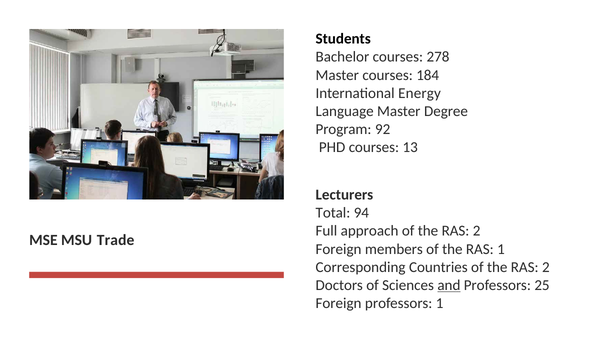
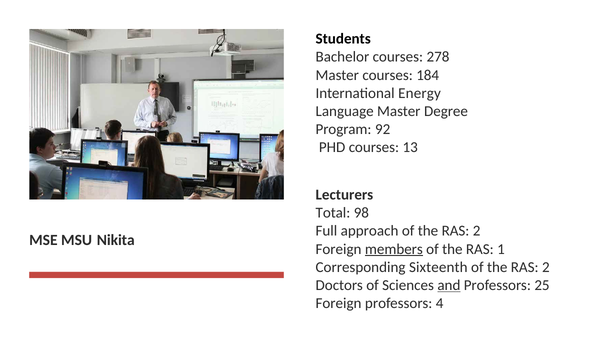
94: 94 -> 98 (361, 213)
Trade: Trade -> Nikita (116, 240)
members underline: none -> present (394, 249)
Countries: Countries -> Sixteenth (438, 267)
professors 1: 1 -> 4 (440, 303)
